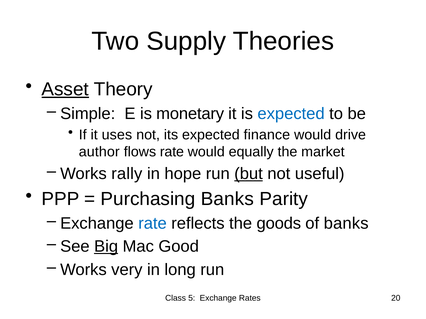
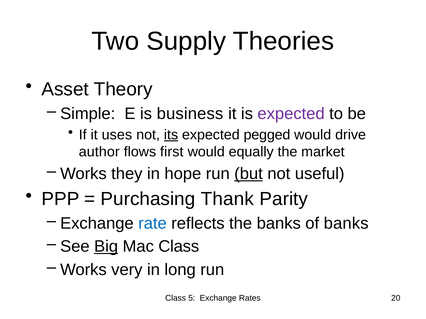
Asset underline: present -> none (65, 89)
monetary: monetary -> business (190, 114)
expected colour: blue -> purple (291, 114)
its underline: none -> present (171, 135)
finance: finance -> pegged (267, 135)
flows rate: rate -> first (172, 152)
rally: rally -> they (127, 174)
Purchasing Banks: Banks -> Thank (227, 199)
the goods: goods -> banks (279, 224)
Mac Good: Good -> Class (179, 247)
